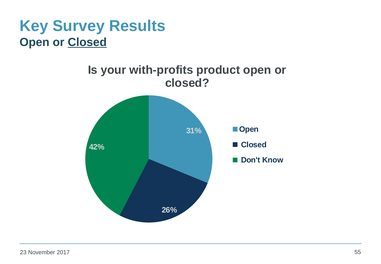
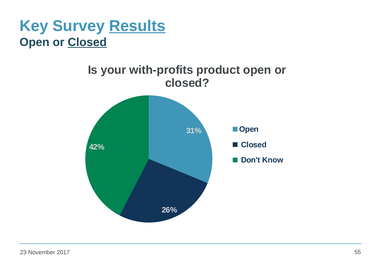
Results underline: none -> present (137, 26)
